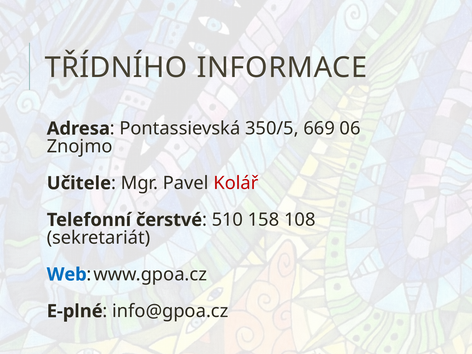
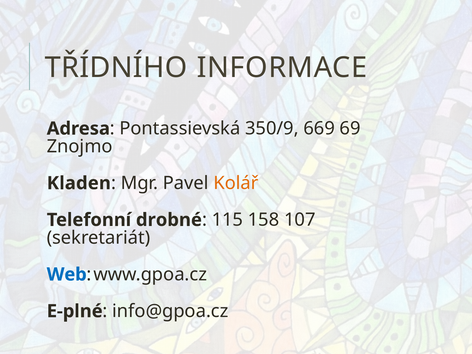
350/5: 350/5 -> 350/9 (272, 129)
06: 06 -> 69 (350, 129)
Učitele: Učitele -> Kladen (79, 183)
Kolář colour: red -> orange (236, 183)
čerstvé: čerstvé -> drobné (169, 220)
510: 510 -> 115 (227, 220)
108: 108 -> 107 (300, 220)
